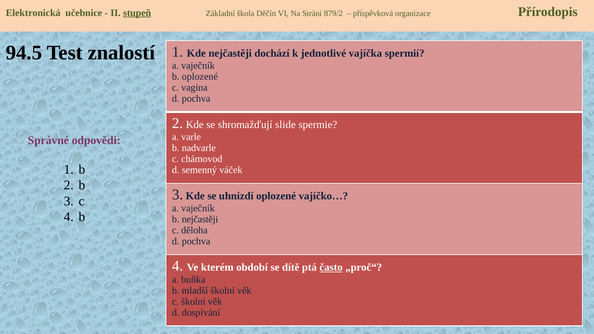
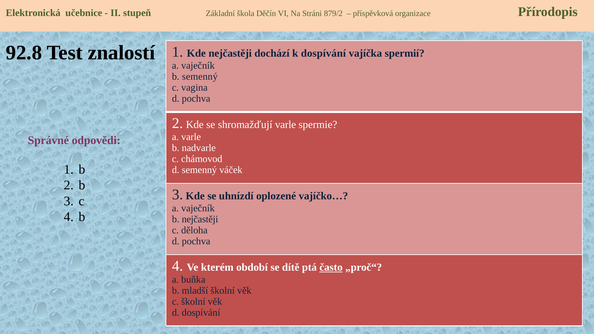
stupeň underline: present -> none (137, 13)
94.5: 94.5 -> 92.8 (24, 53)
k jednotlivé: jednotlivé -> dospívání (323, 53)
b oplozené: oplozené -> semenný (200, 77)
shromažďují slide: slide -> varle (286, 125)
